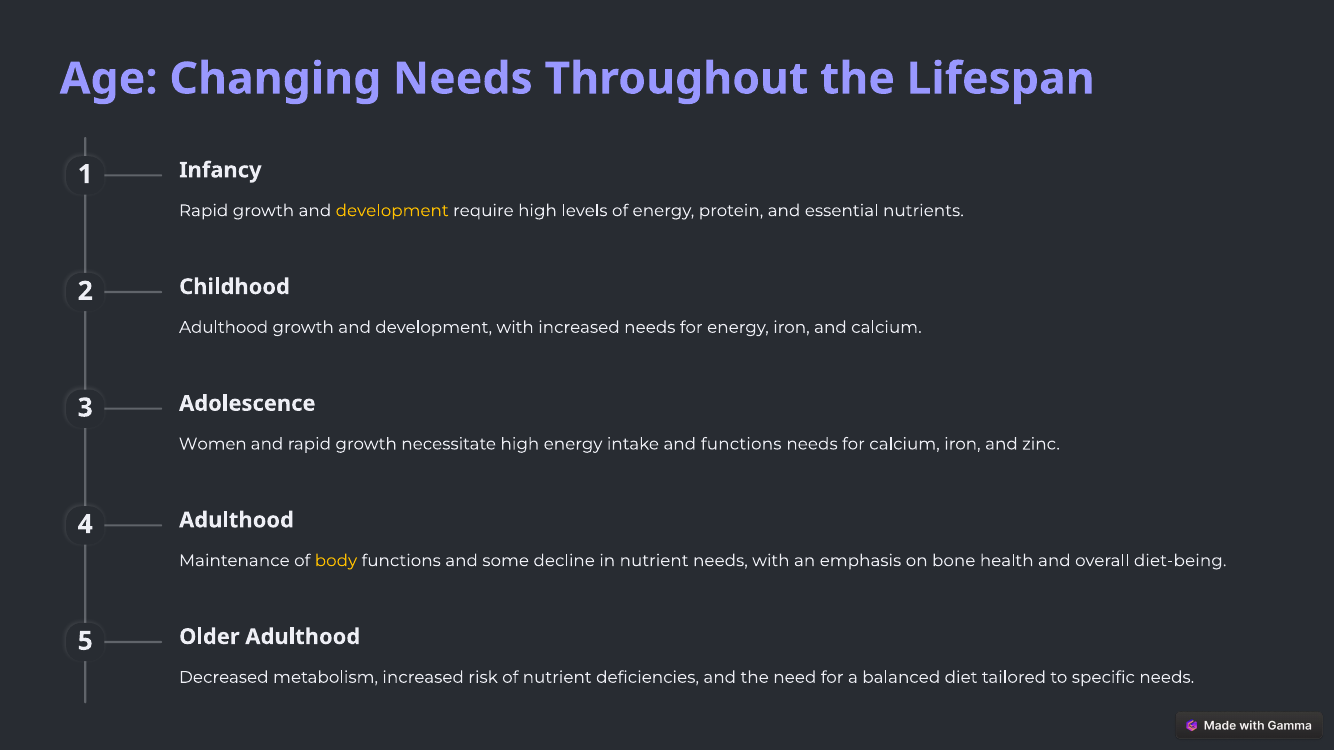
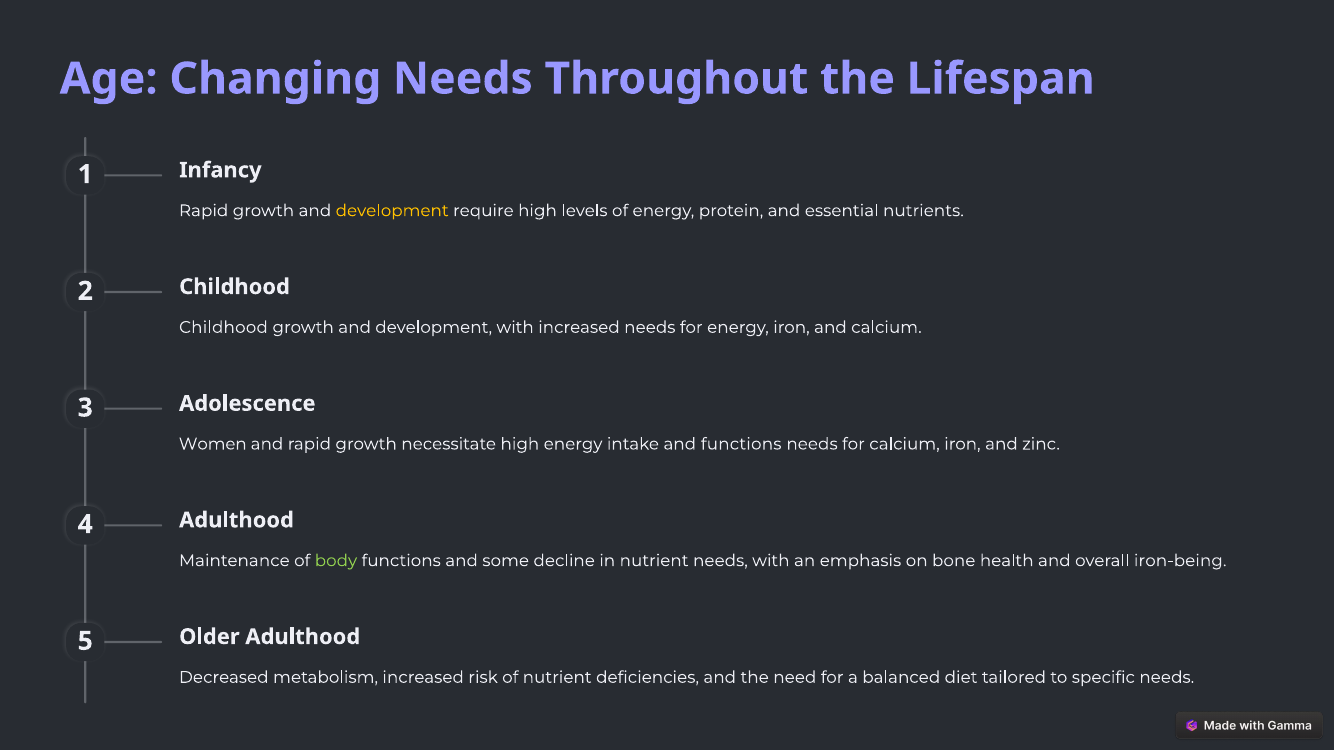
Adulthood: Adulthood -> Childhood (223, 327)
body colour: yellow -> light green (336, 561)
diet-being: diet-being -> iron-being (1180, 561)
